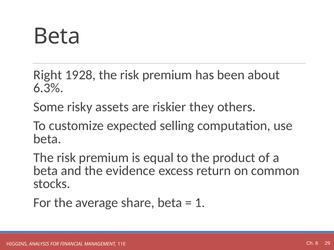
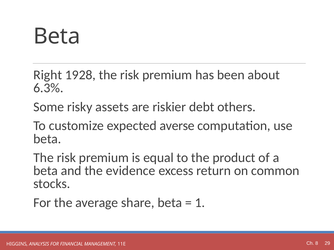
they: they -> debt (202, 107)
selling: selling -> averse (177, 126)
